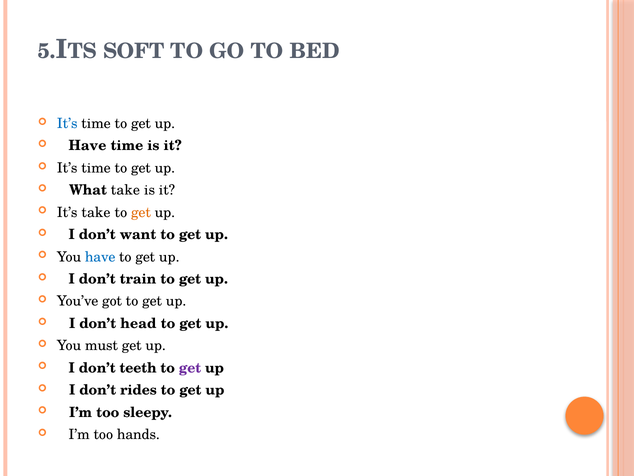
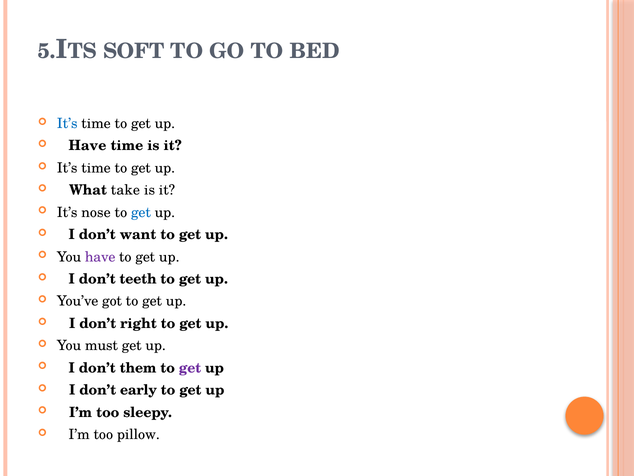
It’s take: take -> nose (96, 212)
get colour: orange -> blue (141, 212)
have colour: blue -> purple (100, 257)
train: train -> teeth (138, 279)
head: head -> right (138, 323)
teeth: teeth -> them (138, 368)
rides: rides -> early (139, 390)
hands: hands -> pillow (138, 434)
